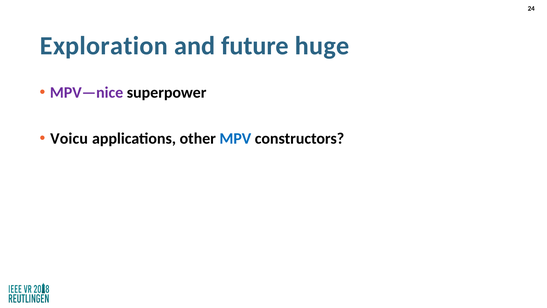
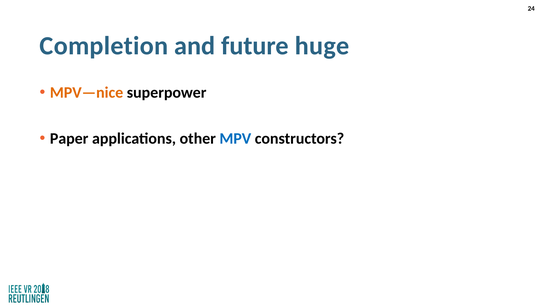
Exploration: Exploration -> Completion (104, 46)
MPV—nice colour: purple -> orange (87, 92)
Voicu: Voicu -> Paper (69, 138)
